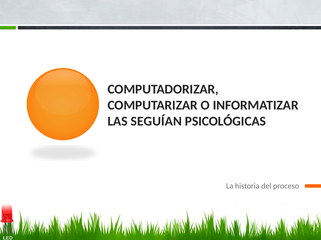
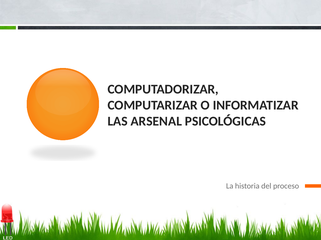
SEGUÍAN: SEGUÍAN -> ARSENAL (156, 121)
